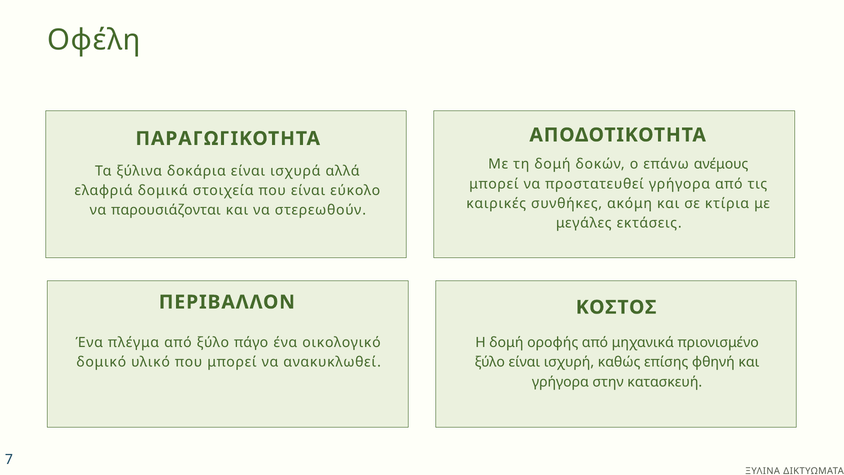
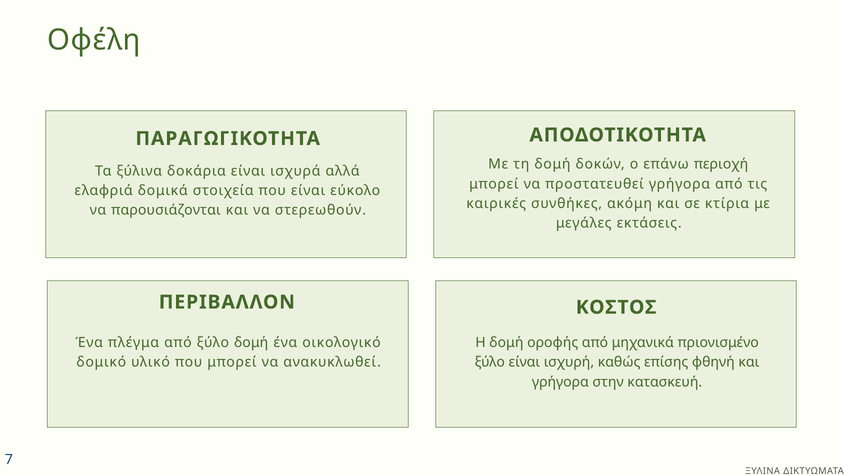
ανέμους: ανέμους -> περιοχή (721, 164)
ξύλο πάγο: πάγο -> δομή (251, 342)
